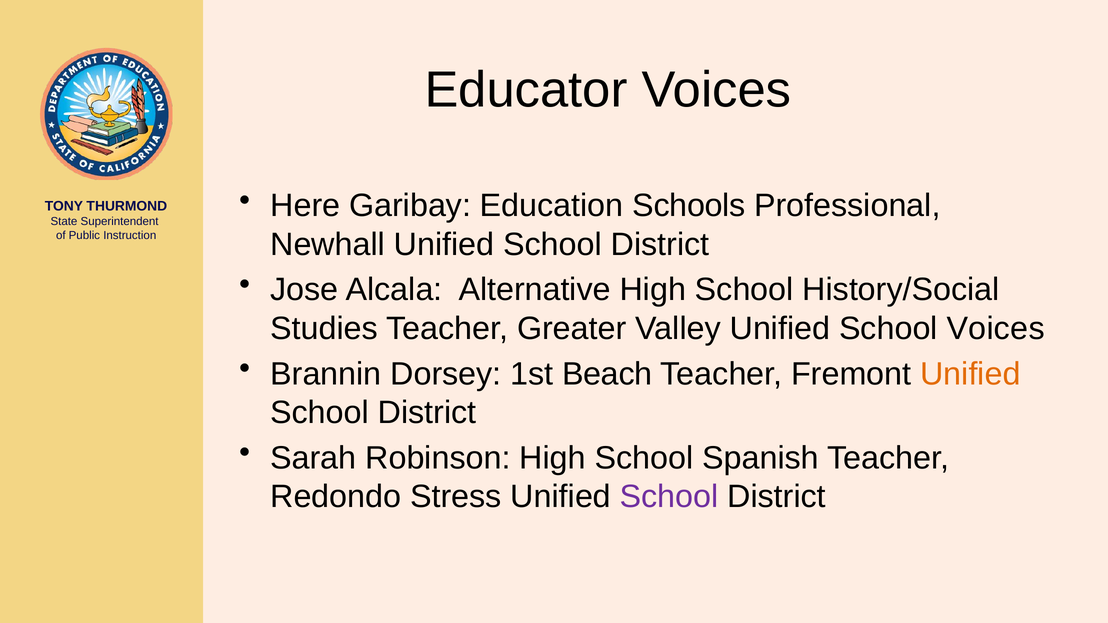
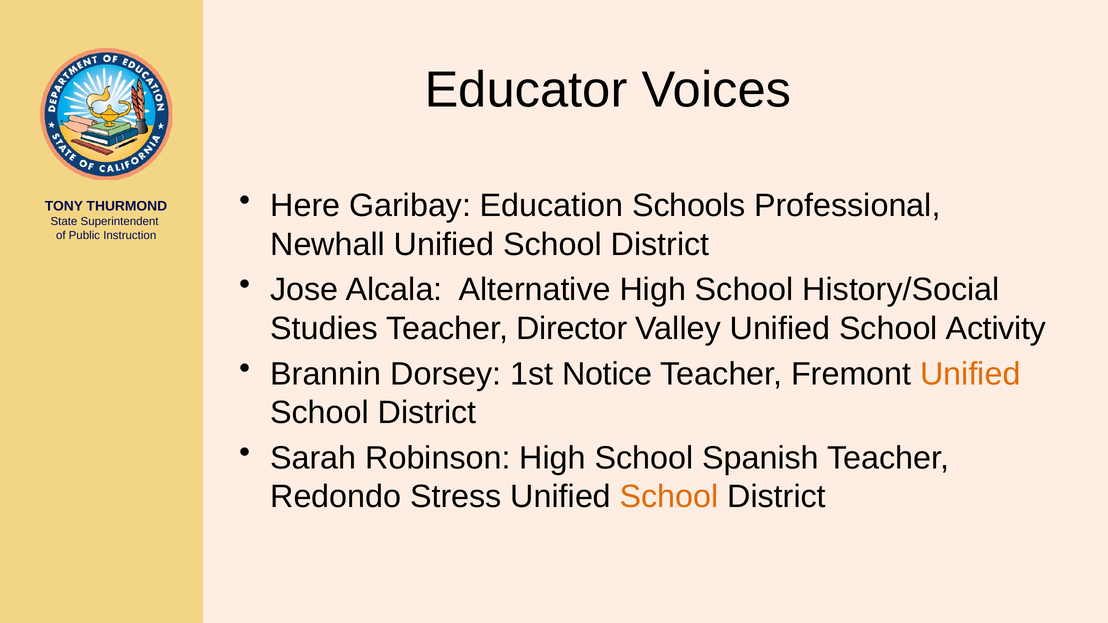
Greater: Greater -> Director (572, 329)
School Voices: Voices -> Activity (996, 329)
Beach: Beach -> Notice (607, 374)
School colour: purple -> orange (669, 497)
